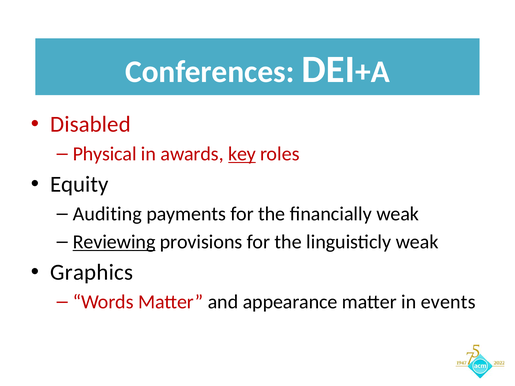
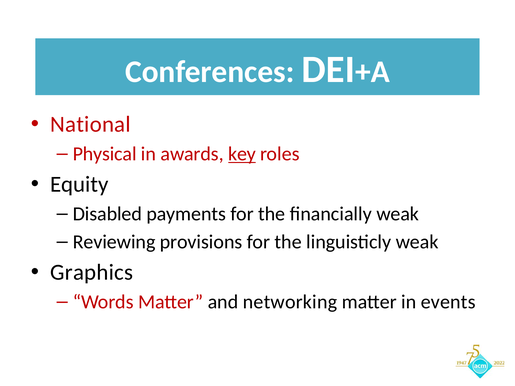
Disabled: Disabled -> National (90, 124)
Auditing: Auditing -> Disabled (107, 214)
Reviewing underline: present -> none (114, 242)
appearance: appearance -> networking (290, 302)
